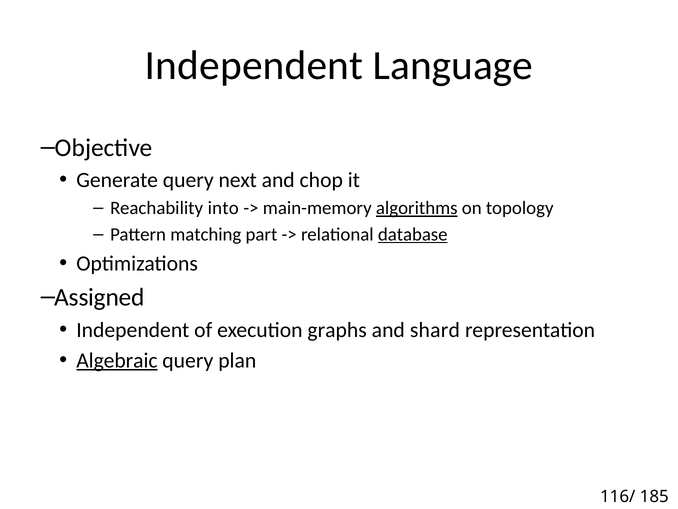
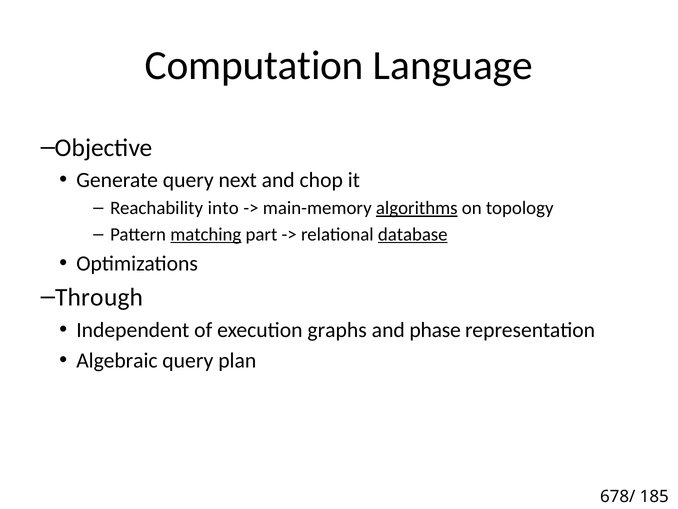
Independent: Independent -> Computation (254, 66)
matching underline: none -> present (206, 234)
Assigned: Assigned -> Through (99, 297)
shard: shard -> phase (435, 330)
Algebraic underline: present -> none (117, 360)
116/: 116/ -> 678/ (618, 496)
